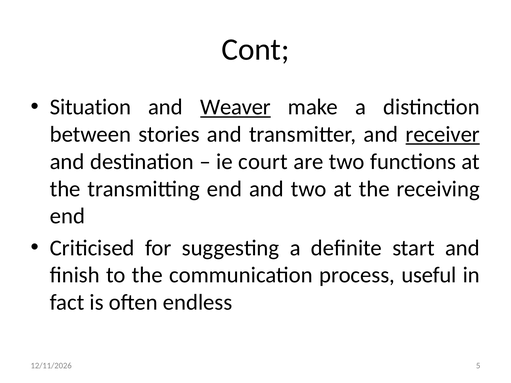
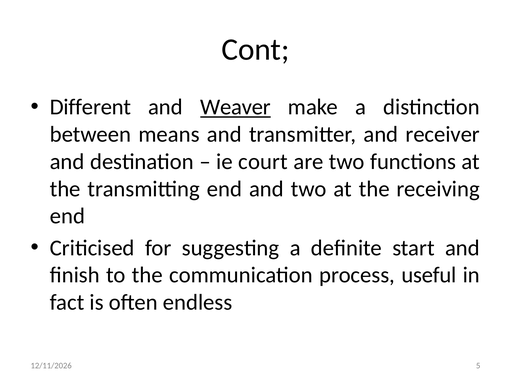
Situation: Situation -> Different (90, 107)
stories: stories -> means (169, 134)
receiver underline: present -> none (443, 134)
